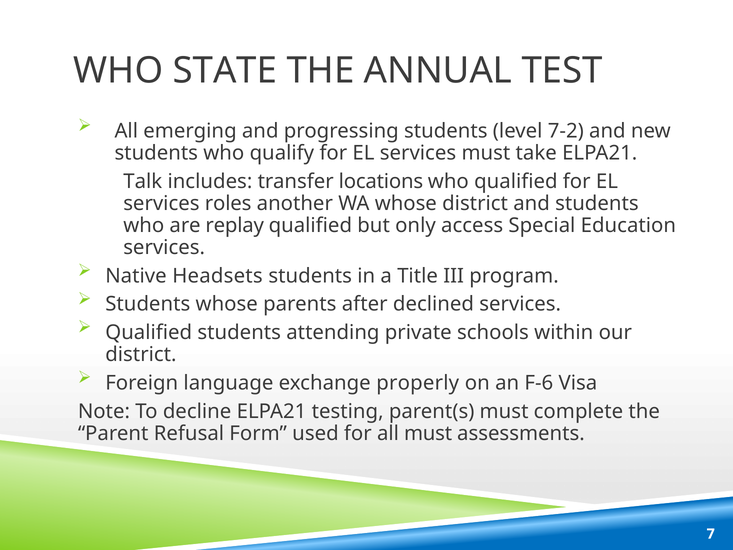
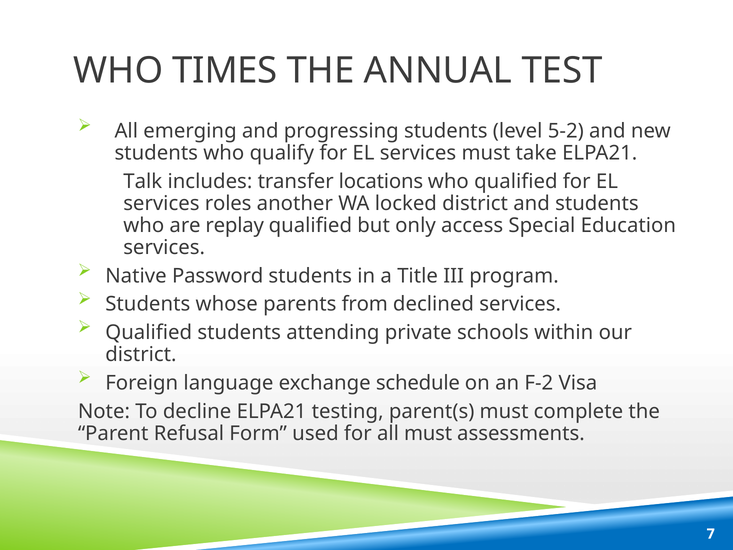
STATE: STATE -> TIMES (225, 70)
7-2: 7-2 -> 5-2 (566, 131)
WA whose: whose -> locked (406, 203)
Headsets: Headsets -> Password (218, 276)
after: after -> from (365, 304)
properly: properly -> schedule (418, 383)
F-6: F-6 -> F-2 (539, 383)
